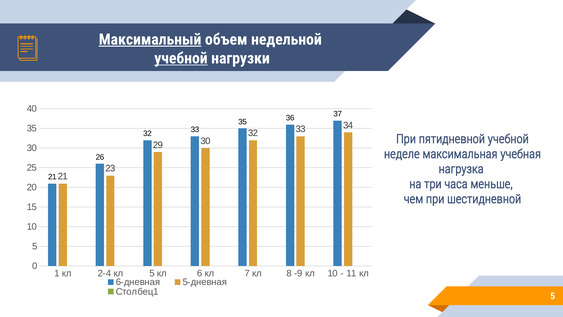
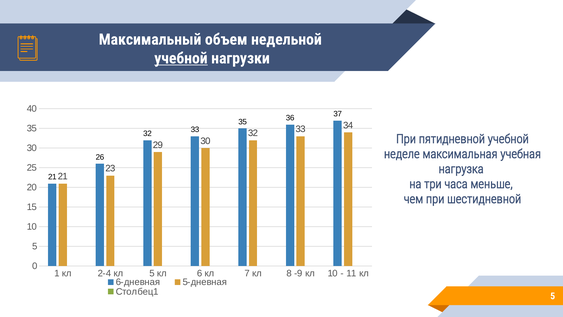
Максимальный underline: present -> none (150, 39)
